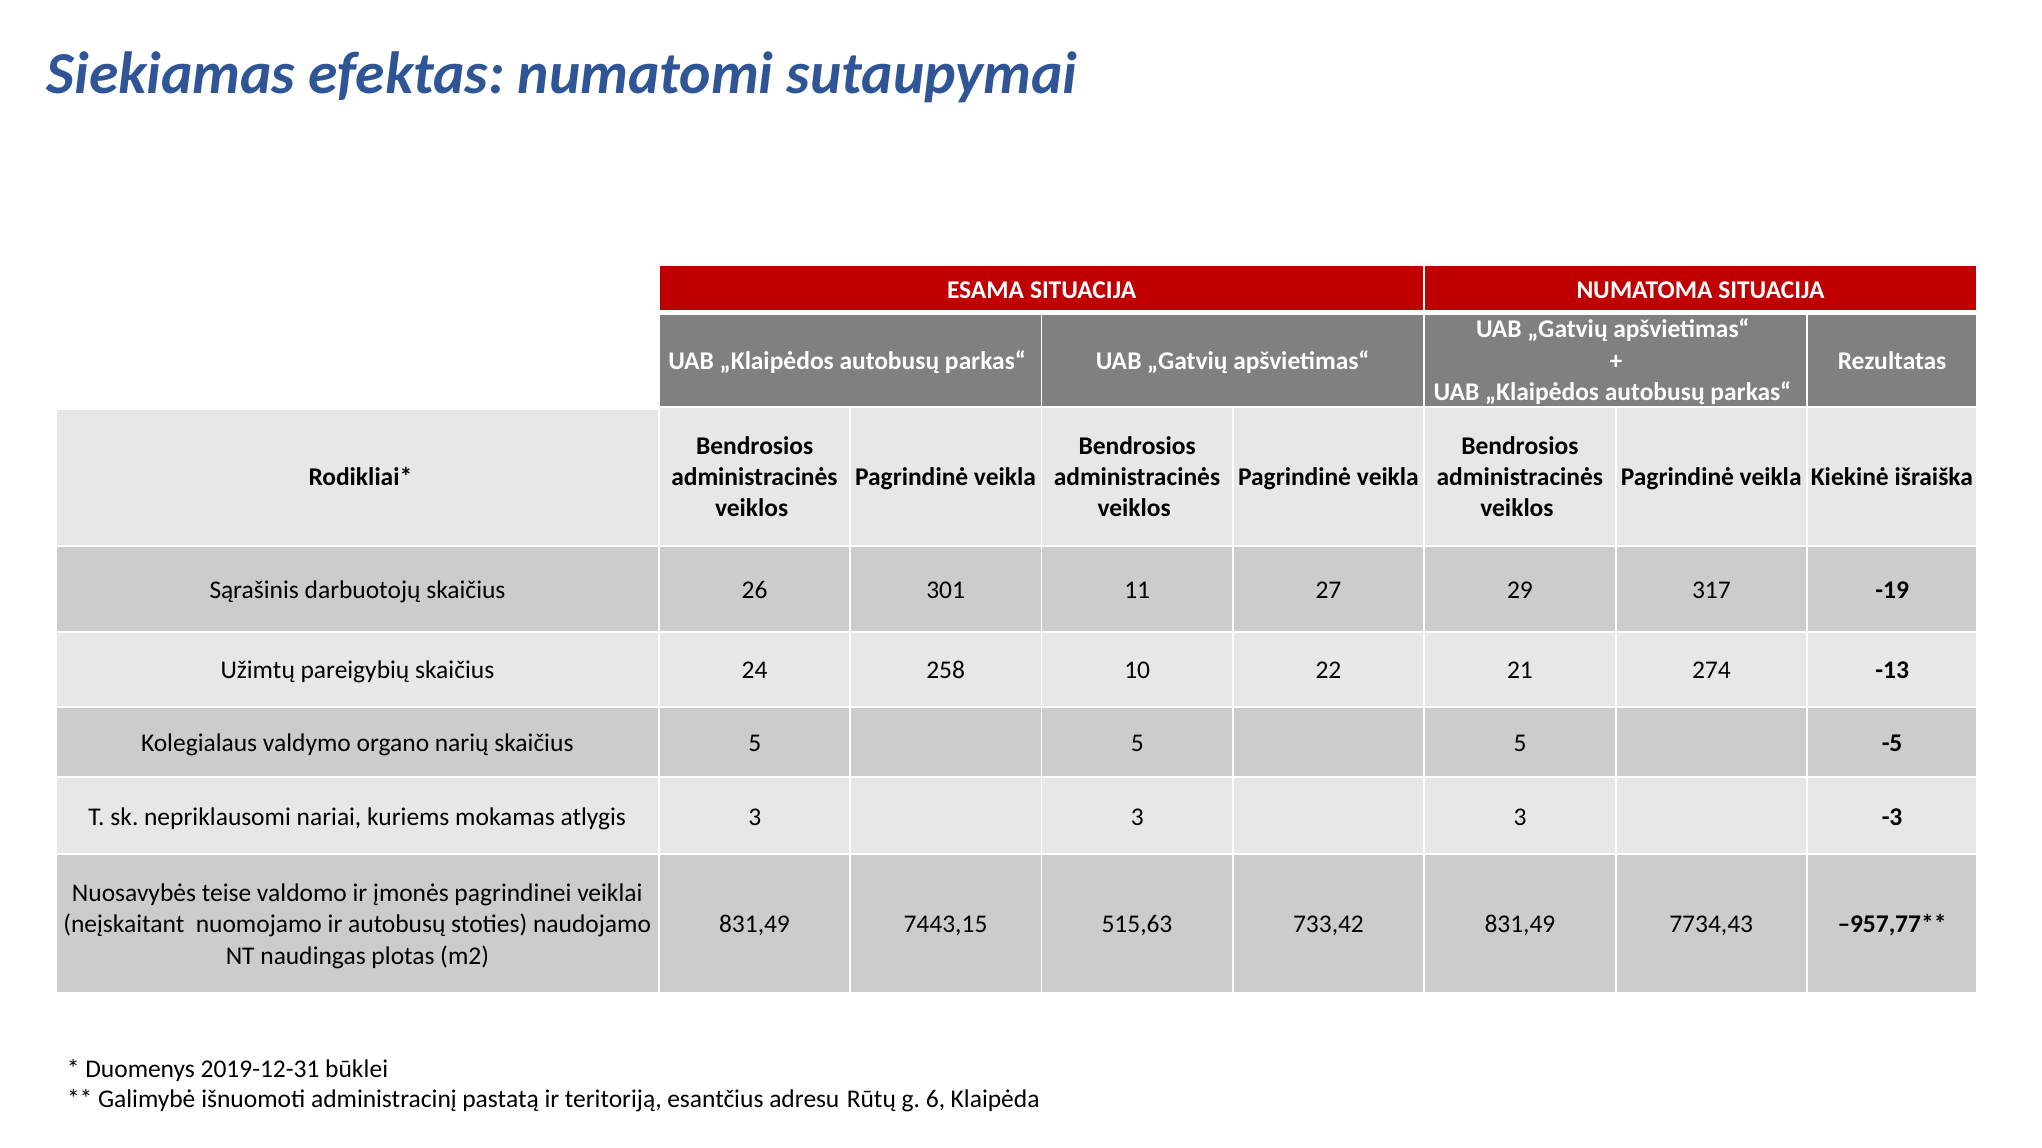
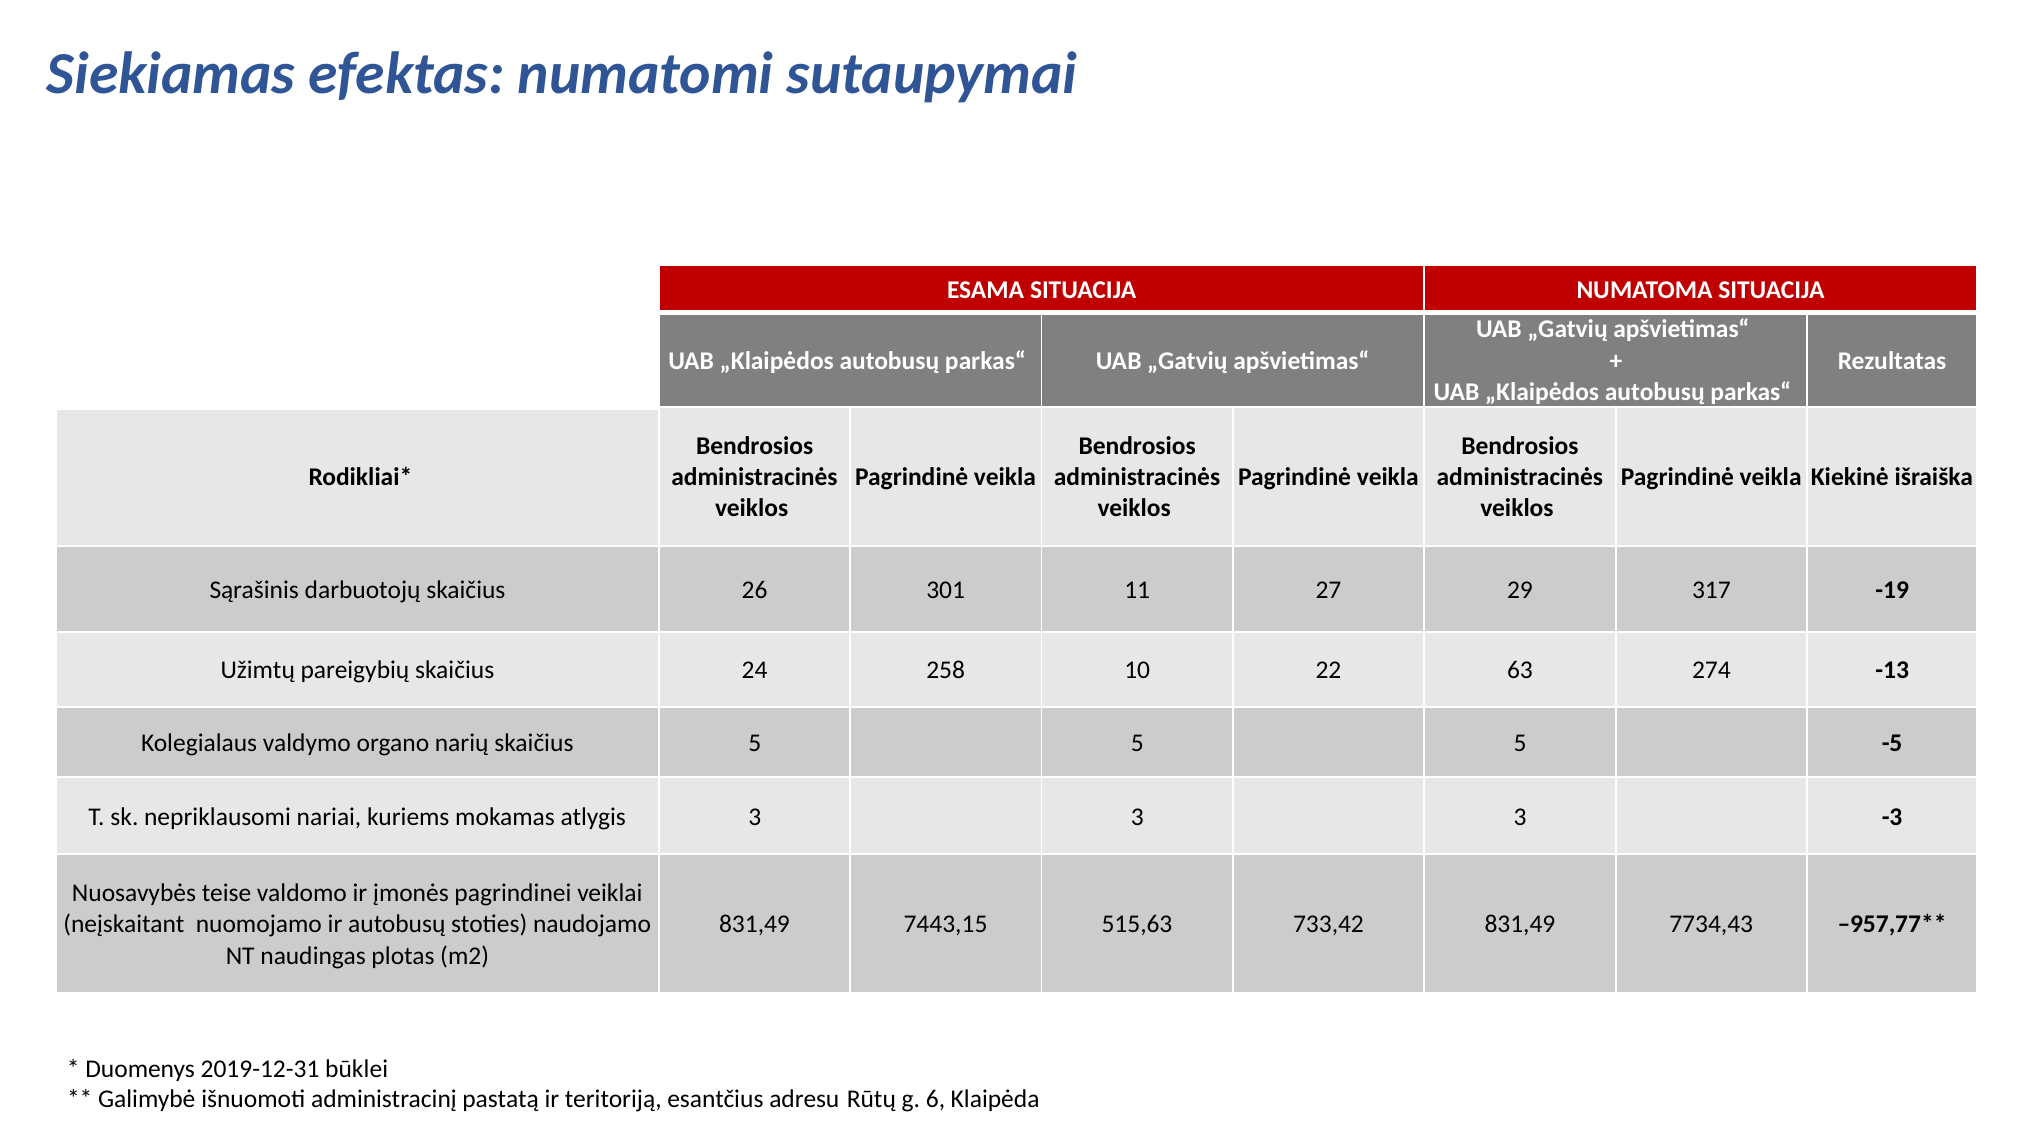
21: 21 -> 63 (1520, 671)
